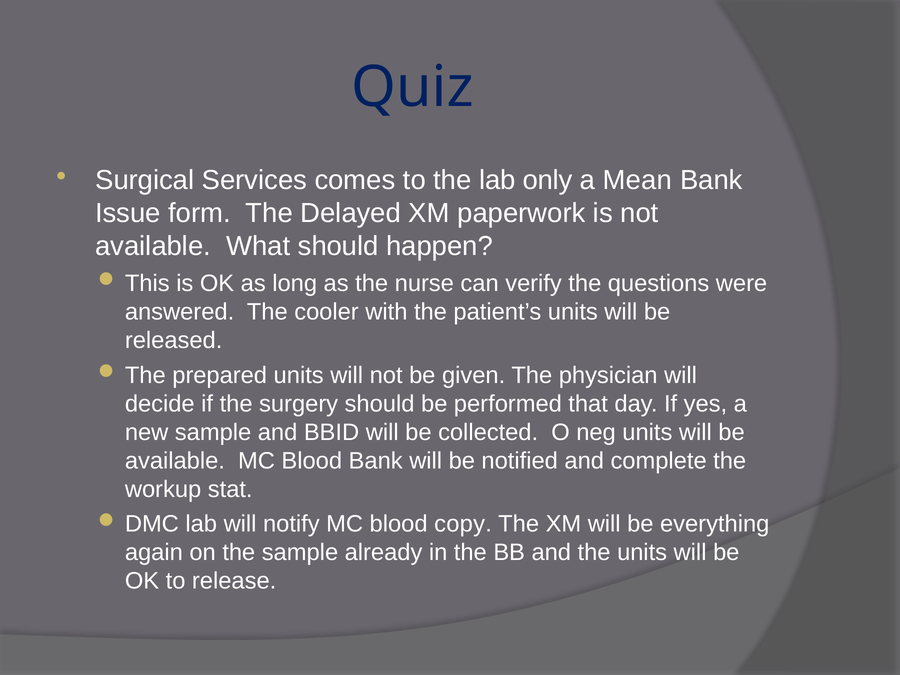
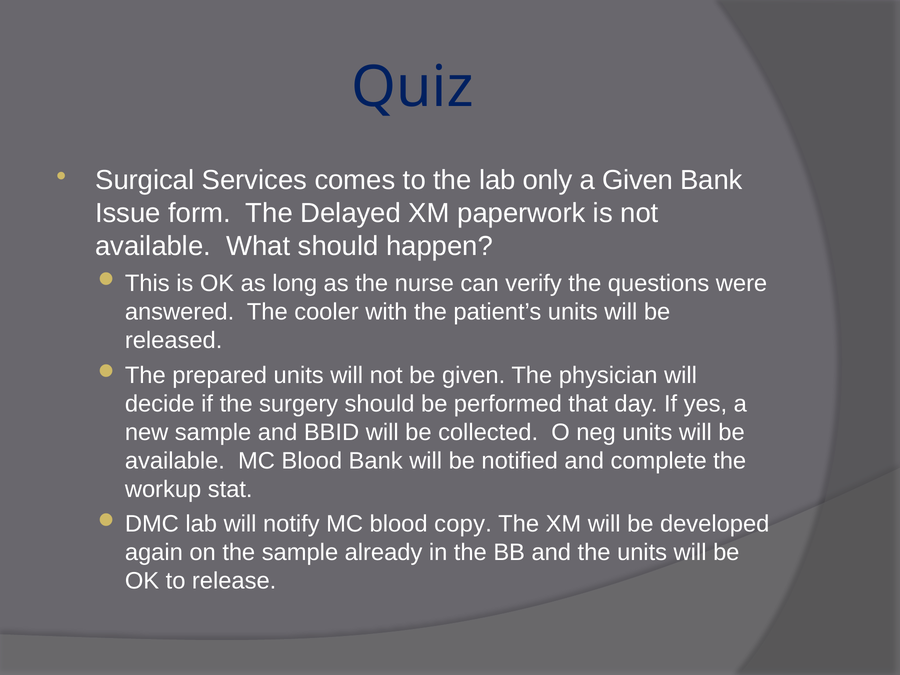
a Mean: Mean -> Given (638, 180)
everything: everything -> developed (715, 524)
